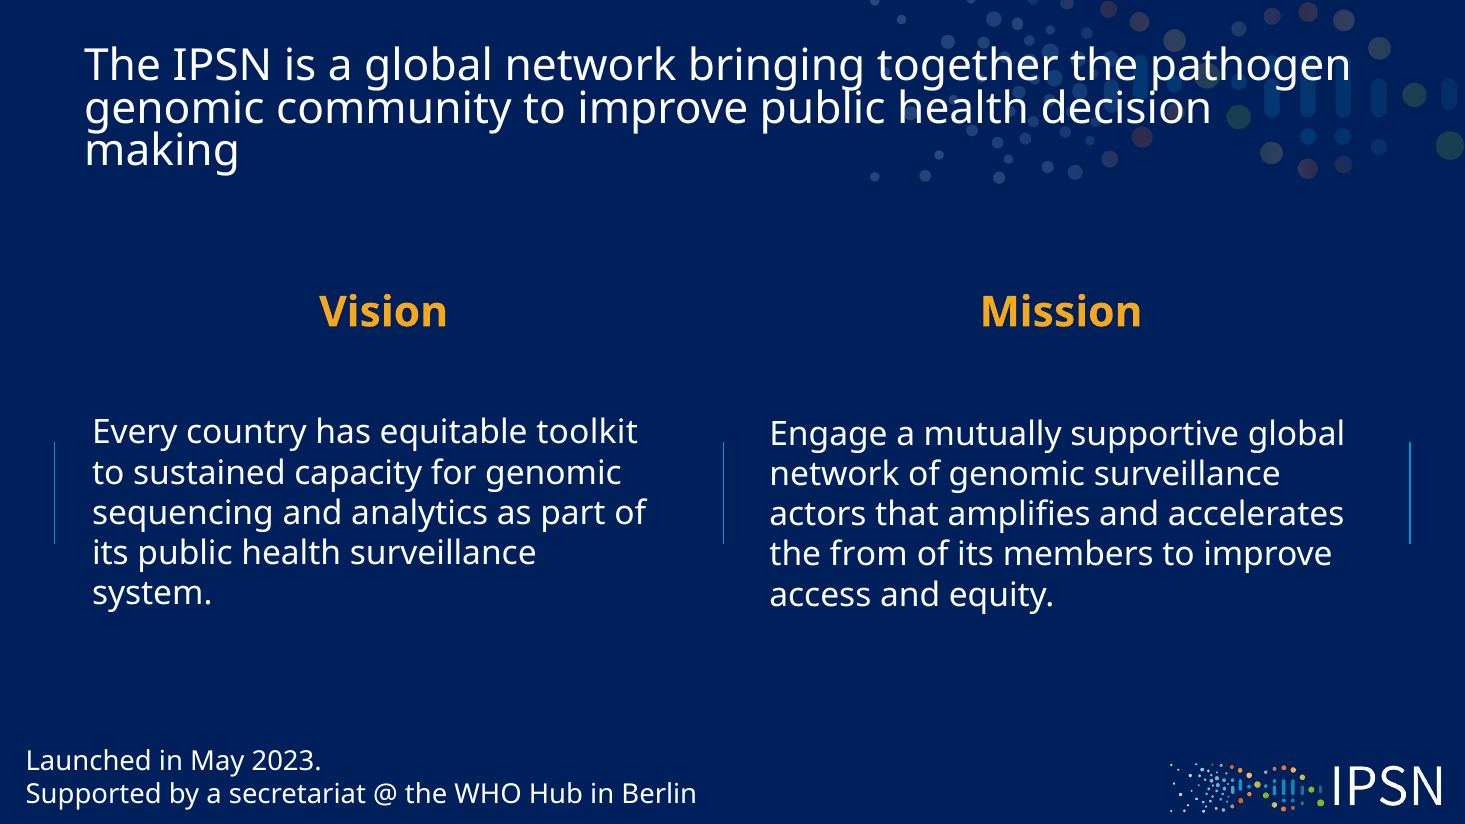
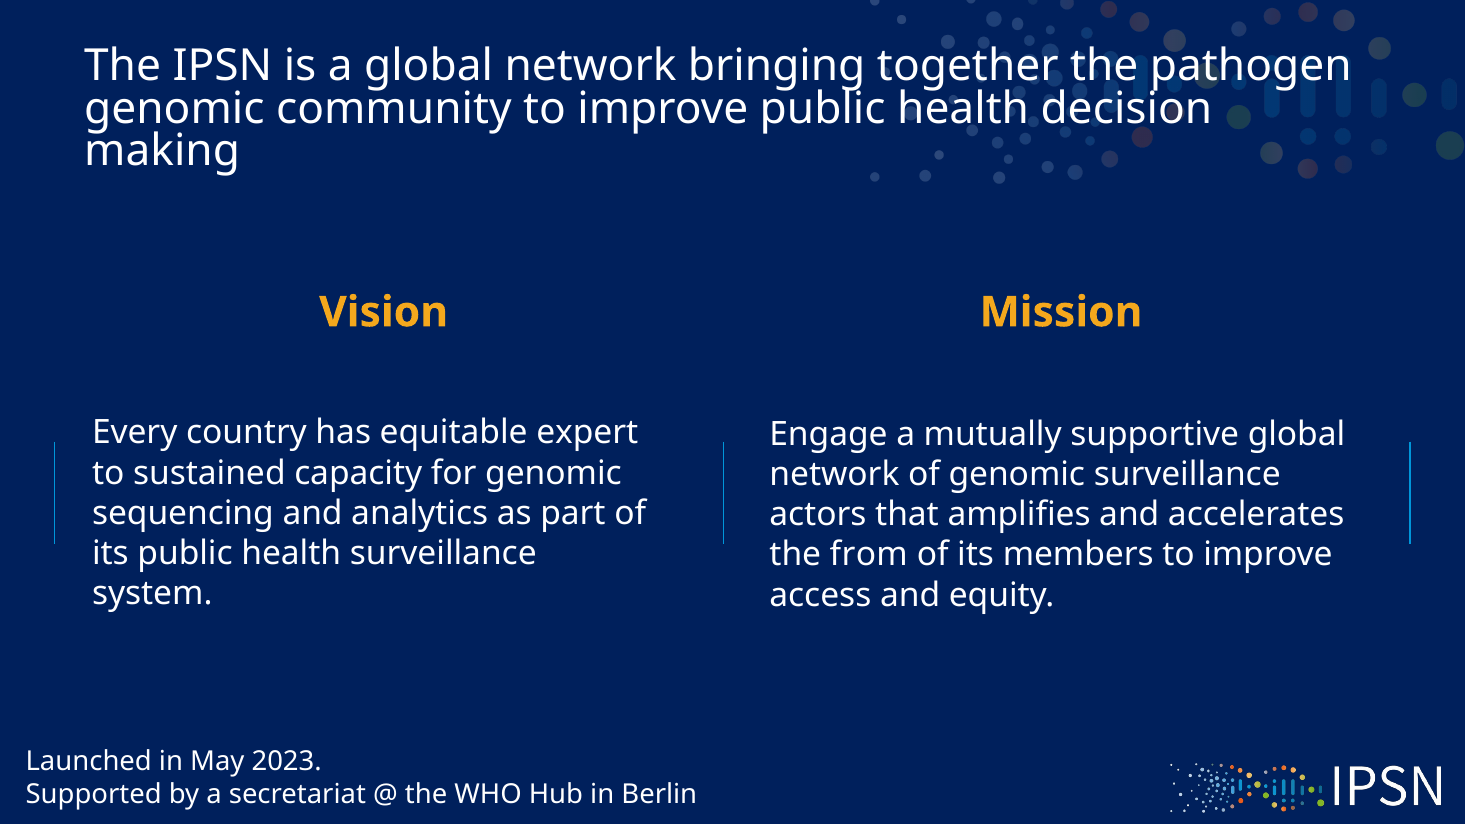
toolkit: toolkit -> expert (587, 433)
